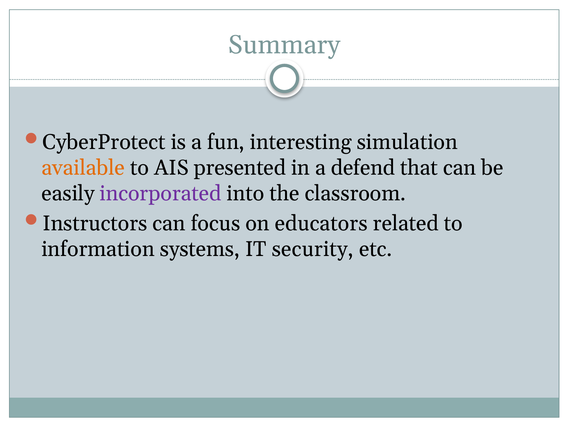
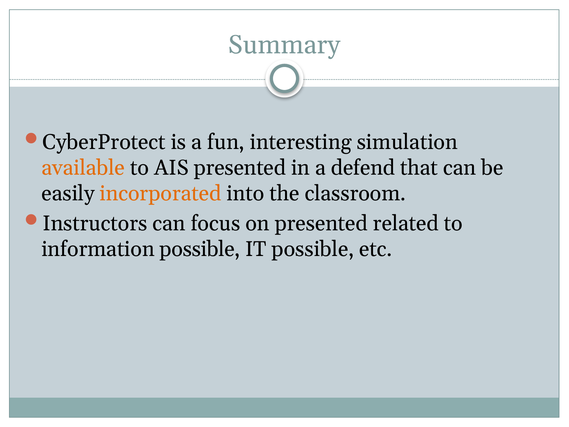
incorporated colour: purple -> orange (161, 193)
on educators: educators -> presented (321, 223)
information systems: systems -> possible (200, 249)
IT security: security -> possible (313, 249)
